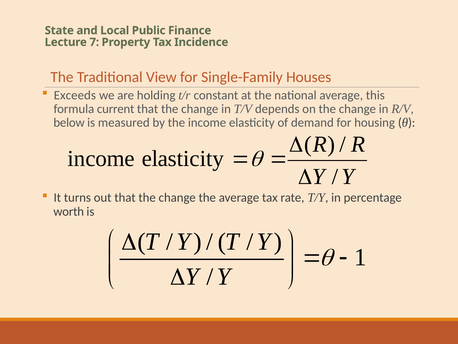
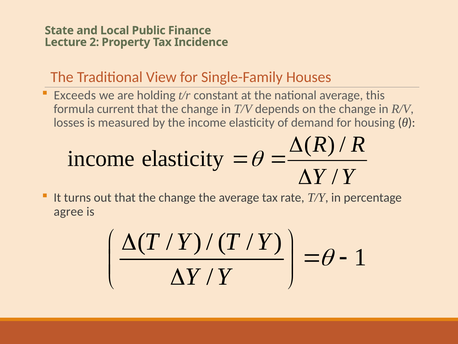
7: 7 -> 2 (94, 42)
below: below -> losses (69, 122)
worth: worth -> agree (69, 211)
